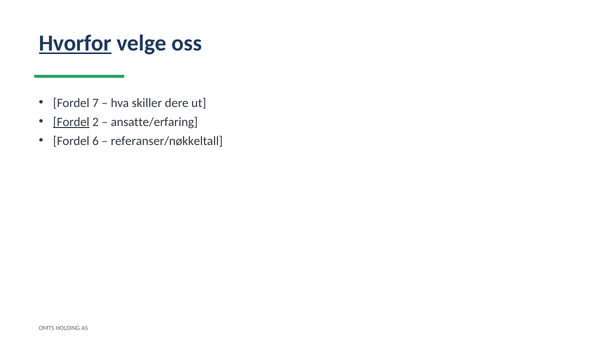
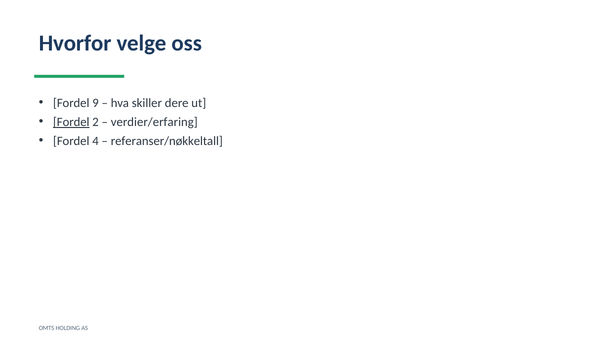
Hvorfor underline: present -> none (75, 43)
7: 7 -> 9 (95, 103)
ansatte/erfaring: ansatte/erfaring -> verdier/erfaring (154, 122)
6: 6 -> 4 (95, 141)
